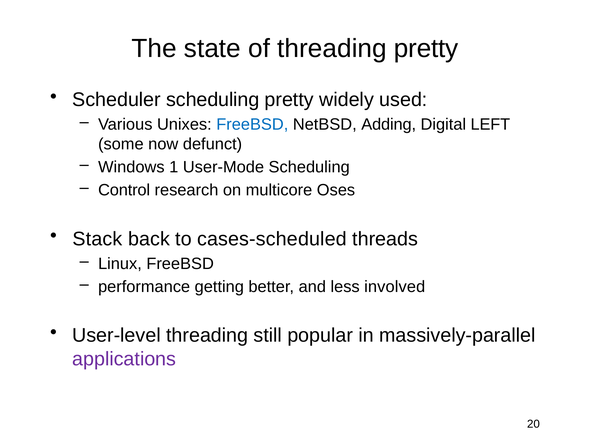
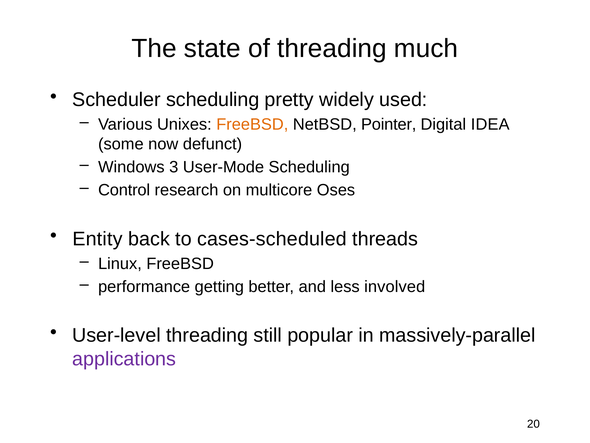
threading pretty: pretty -> much (426, 49)
FreeBSD colour: blue -> orange (252, 124)
Adding: Adding -> Pointer (389, 124)
LEFT: LEFT -> IDEA (490, 124)
1: 1 -> 3 (174, 167)
Stack: Stack -> Entity (97, 239)
